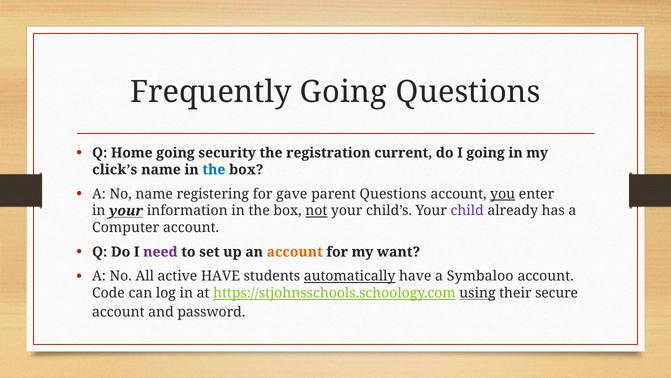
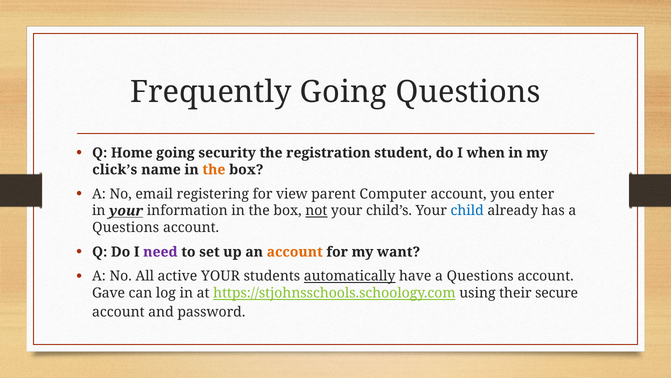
current: current -> student (403, 153)
I going: going -> when (486, 153)
the colour: blue -> orange (214, 169)
No name: name -> email (154, 194)
gave: gave -> view (292, 194)
parent Questions: Questions -> Computer (393, 194)
you underline: present -> none (503, 194)
child colour: purple -> blue (467, 211)
Computer: Computer -> Questions (126, 227)
active HAVE: HAVE -> YOUR (220, 276)
have a Symbaloo: Symbaloo -> Questions (480, 276)
Code: Code -> Gave (109, 293)
using underline: present -> none (477, 293)
